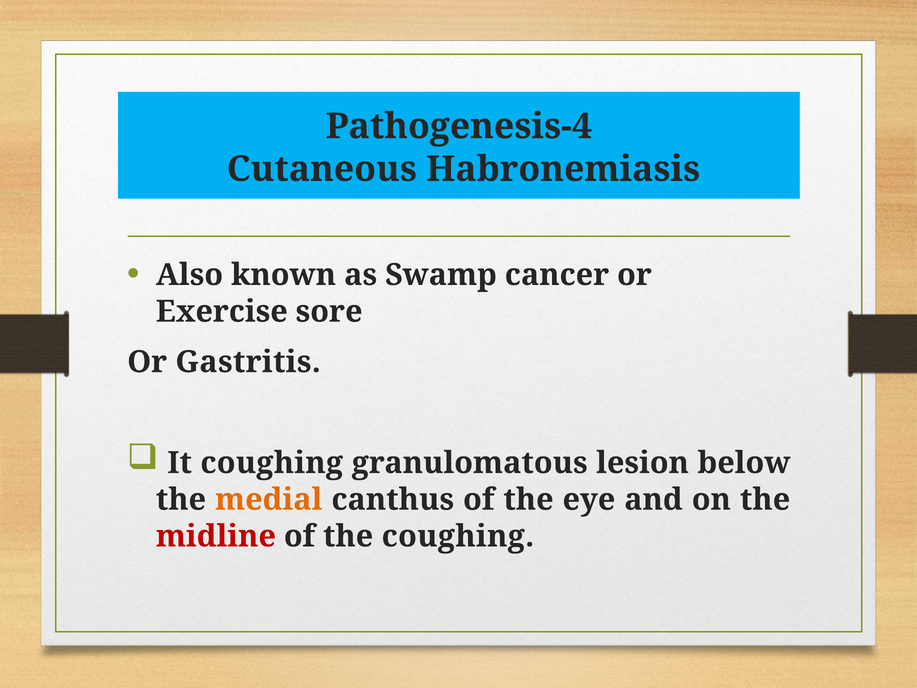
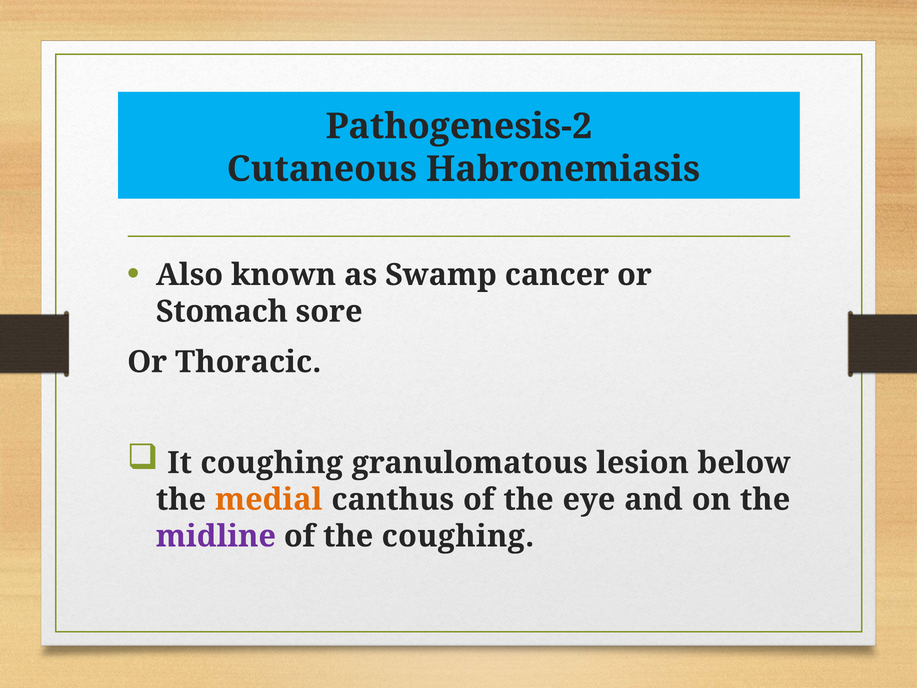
Pathogenesis-4: Pathogenesis-4 -> Pathogenesis-2 (459, 126)
Exercise: Exercise -> Stomach (222, 311)
Gastritis: Gastritis -> Thoracic (248, 362)
midline colour: red -> purple (216, 536)
